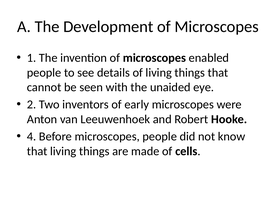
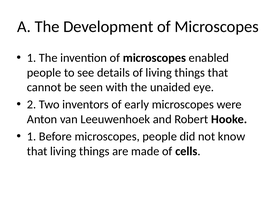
4: 4 -> 1 (32, 136)
